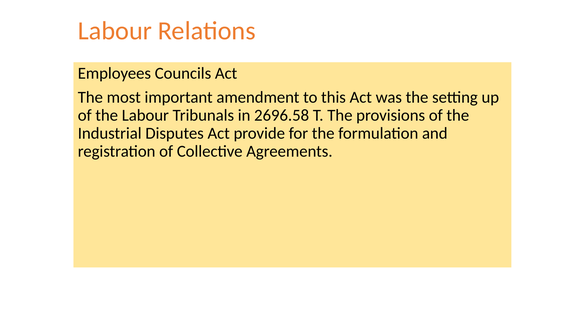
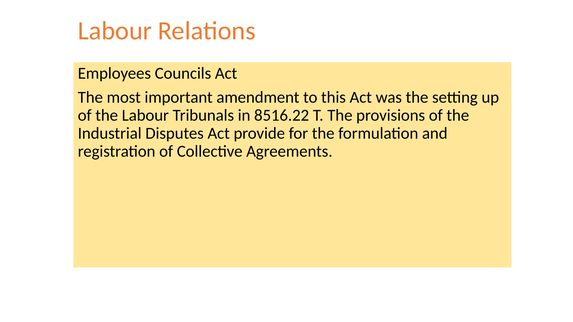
2696.58: 2696.58 -> 8516.22 (282, 115)
